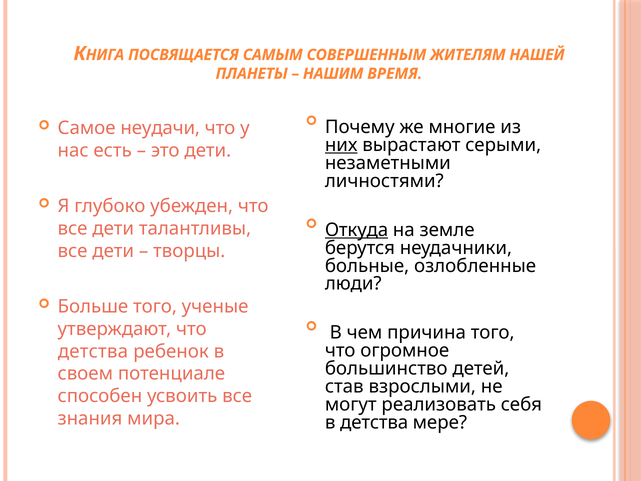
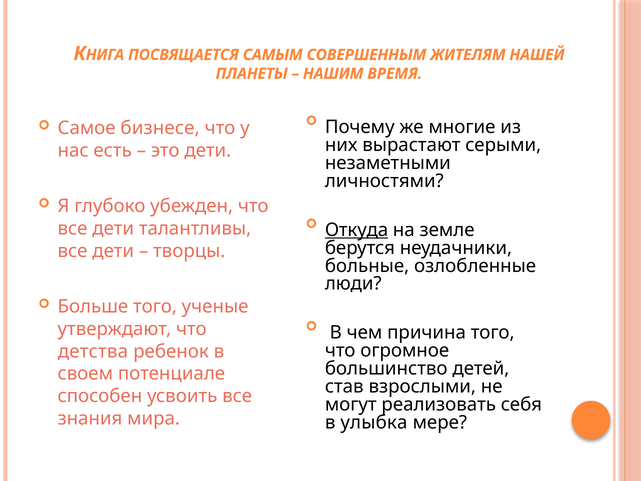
неудачи: неудачи -> бизнесе (160, 128)
них underline: present -> none (341, 145)
в детства: детства -> улыбка (374, 422)
